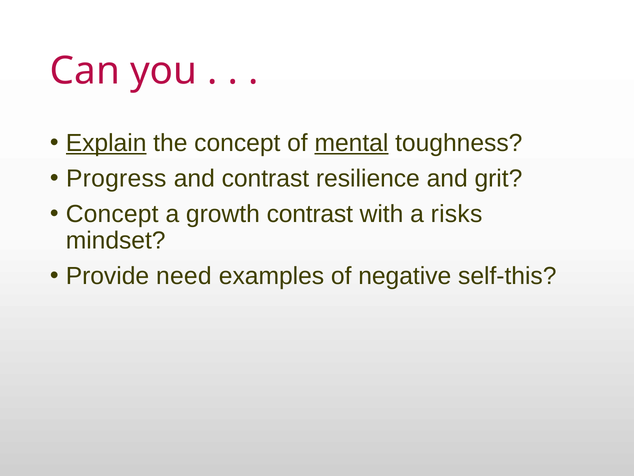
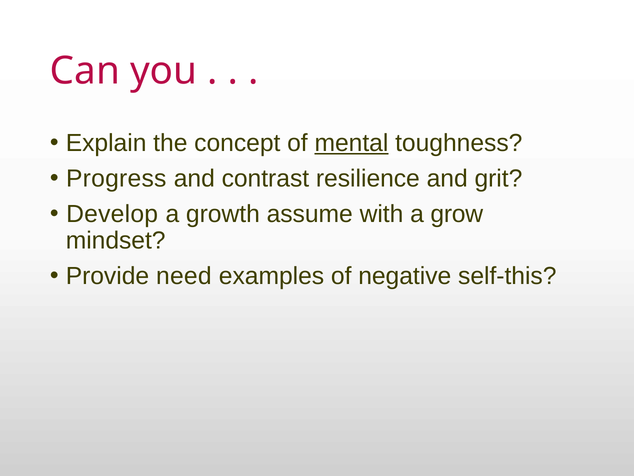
Explain underline: present -> none (106, 143)
Concept: Concept -> Develop (112, 214)
growth contrast: contrast -> assume (310, 214)
risks: risks -> grow (457, 214)
